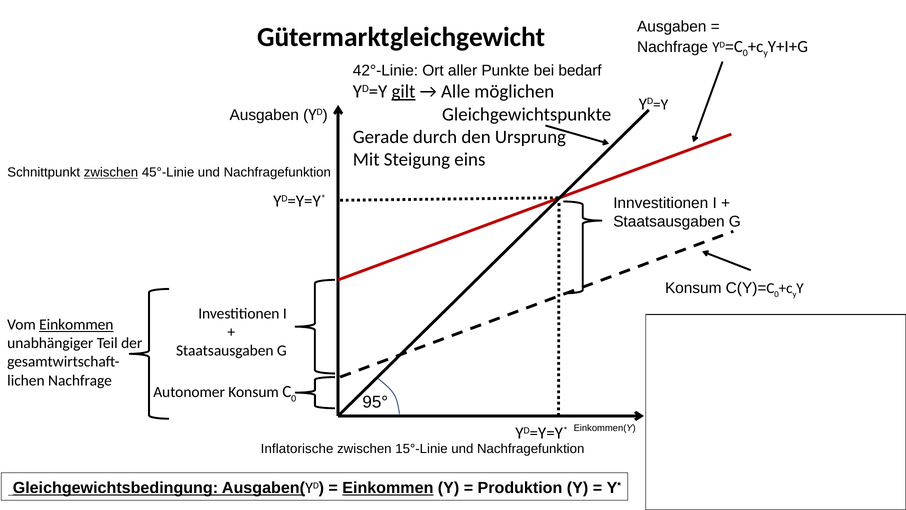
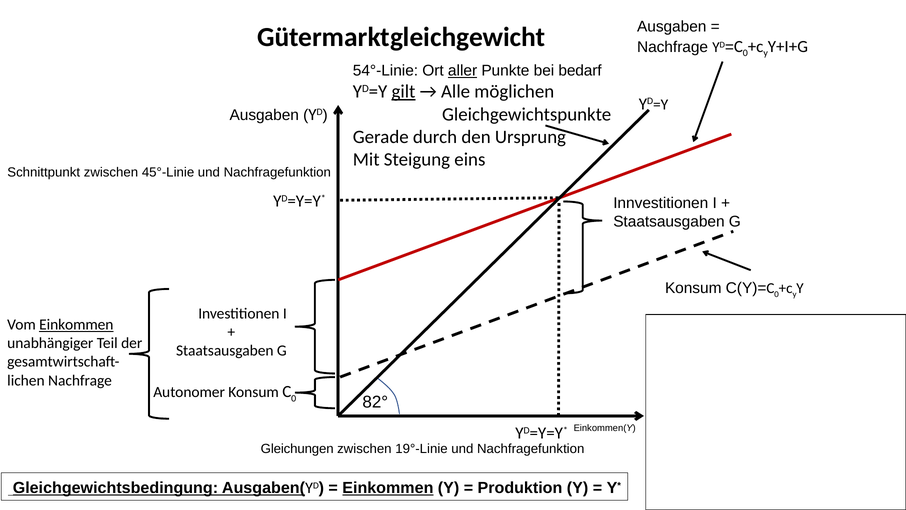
42°-Linie: 42°-Linie -> 54°-Linie (385, 71)
aller underline: none -> present (463, 71)
zwischen underline: present -> none (111, 172)
95°: 95° -> 82° (375, 402)
Inflatorische: Inflatorische -> Gleichungen (297, 449)
15°-Linie: 15°-Linie -> 19°-Linie (421, 449)
